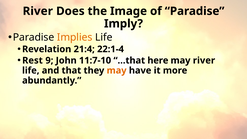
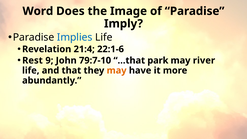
River: River -> Word (38, 11)
Implies colour: orange -> blue (75, 37)
22:1-4: 22:1-4 -> 22:1-6 (111, 49)
11:7-10: 11:7-10 -> 79:7-10 (95, 60)
here: here -> park (158, 60)
